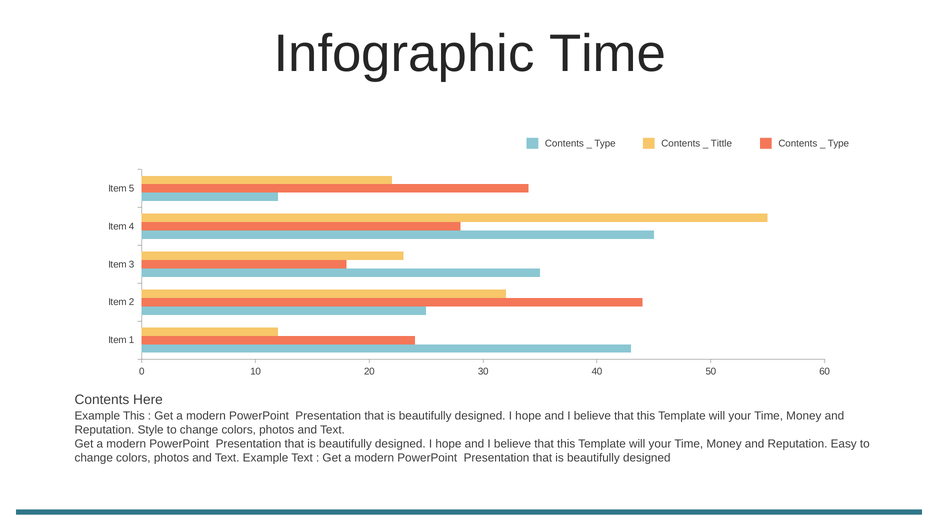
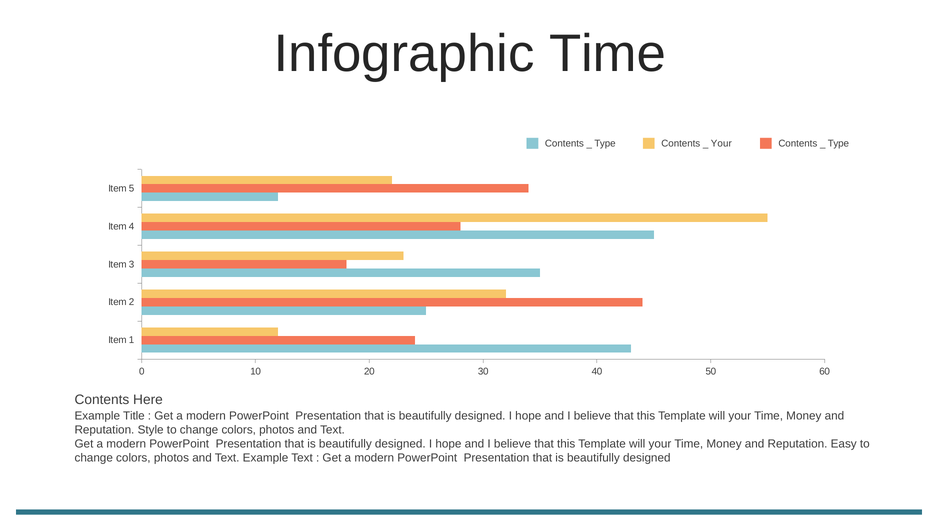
Tittle: Tittle -> Your (721, 144)
Example This: This -> Title (134, 416)
